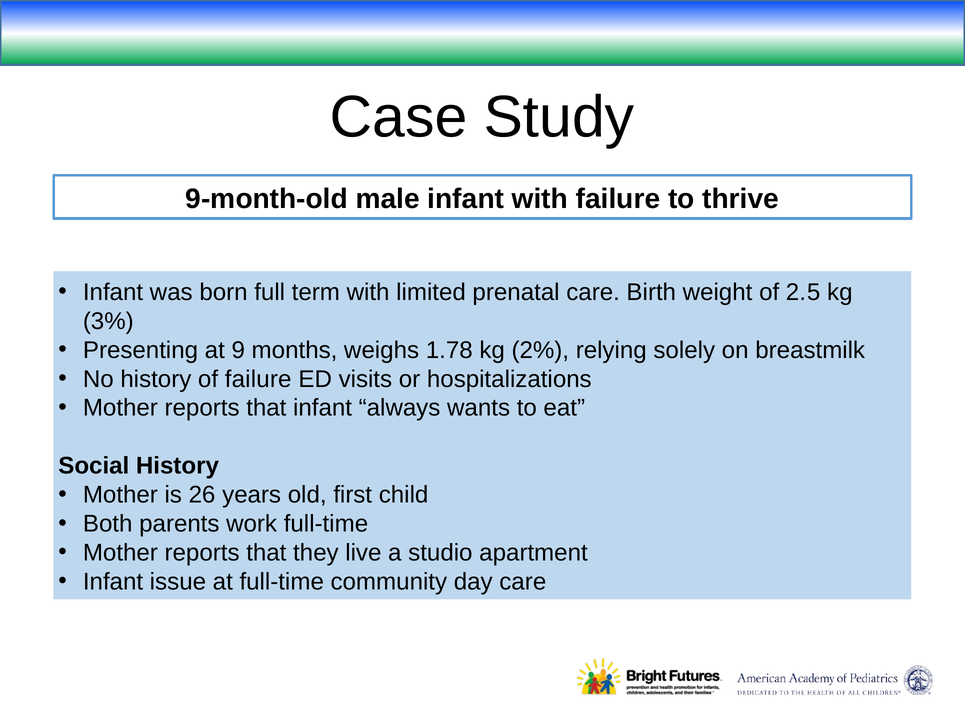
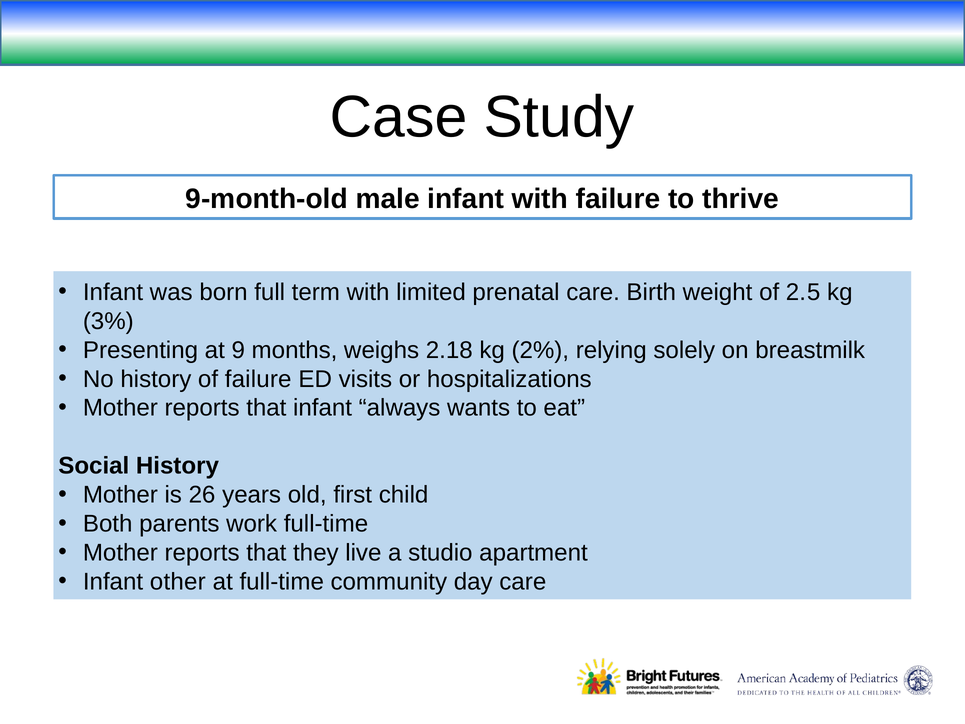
1.78: 1.78 -> 2.18 (449, 350)
issue: issue -> other (178, 582)
